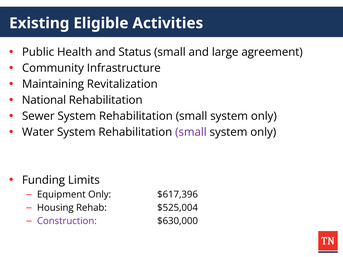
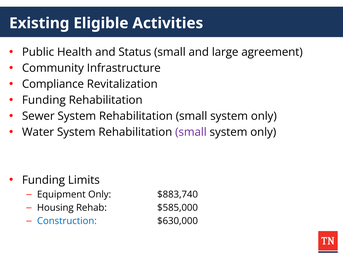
Maintaining: Maintaining -> Compliance (53, 84)
National: National -> Funding (44, 100)
$617,396: $617,396 -> $883,740 (178, 195)
$525,004: $525,004 -> $585,000 (178, 208)
Construction colour: purple -> blue (67, 221)
